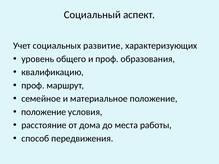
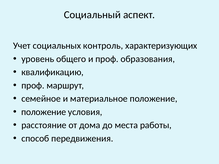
развитие: развитие -> контроль (103, 46)
